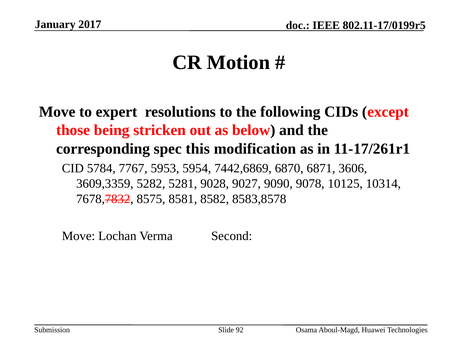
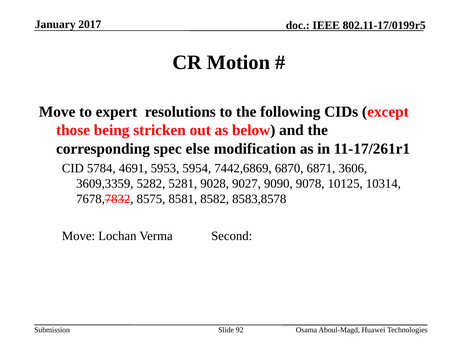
this: this -> else (198, 148)
7767: 7767 -> 4691 (133, 168)
